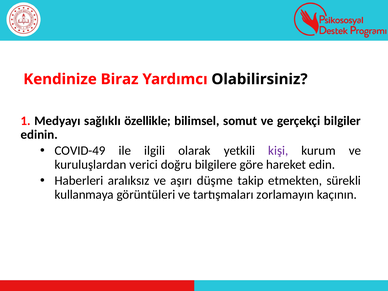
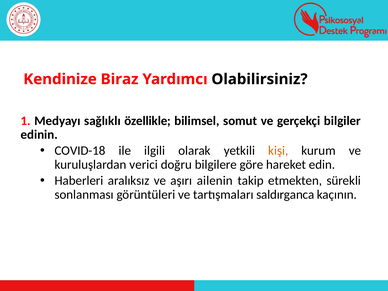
COVID-49: COVID-49 -> COVID-18 (80, 151)
kişi colour: purple -> orange (278, 151)
düşme: düşme -> ailenin (215, 181)
kullanmaya: kullanmaya -> sonlanması (84, 195)
zorlamayın: zorlamayın -> saldırganca (285, 195)
